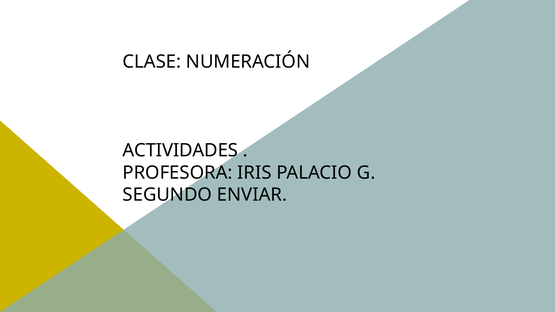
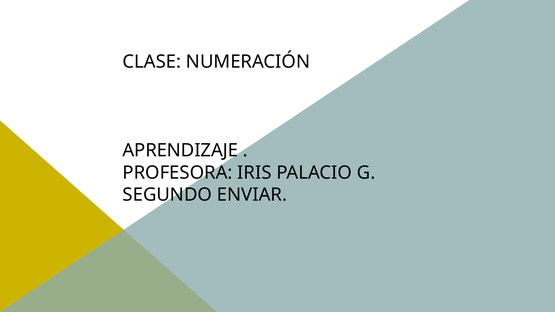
ACTIVIDADES: ACTIVIDADES -> APRENDIZAJE (180, 151)
